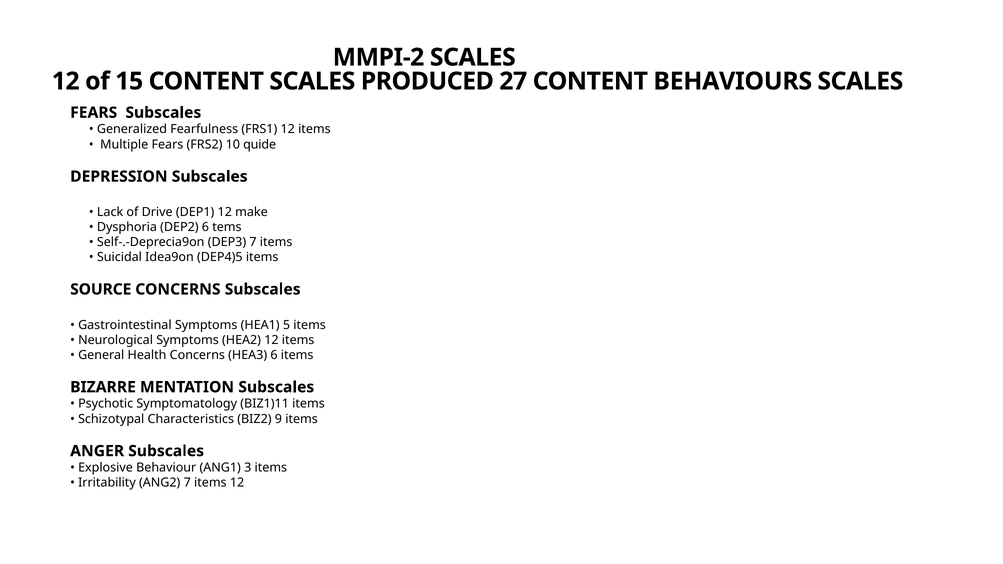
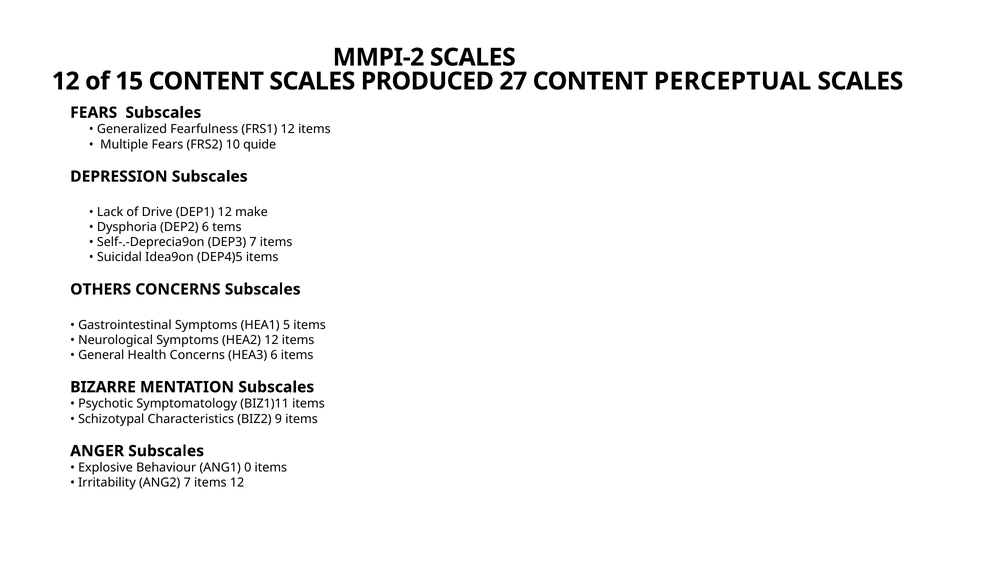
BEHAVIOURS: BEHAVIOURS -> PERCEPTUAL (733, 81)
SOURCE: SOURCE -> OTHERS (101, 289)
3: 3 -> 0 (248, 468)
